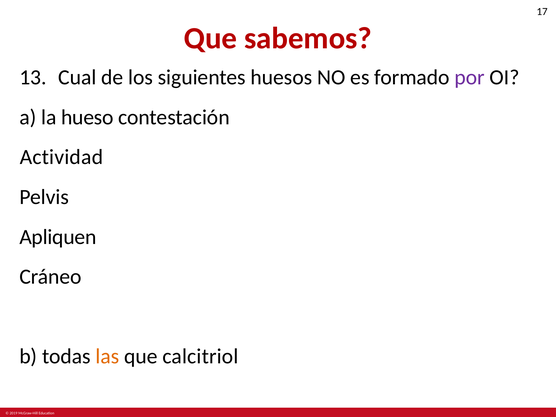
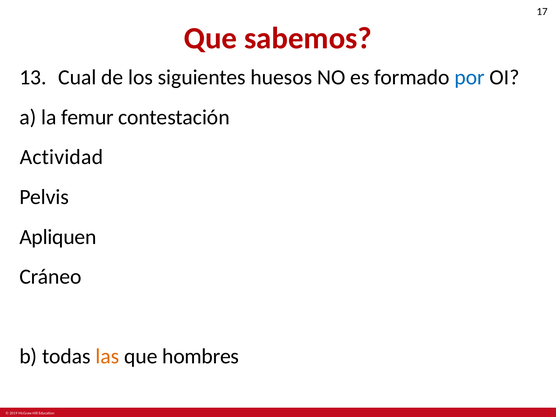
por colour: purple -> blue (470, 77)
hueso: hueso -> femur (87, 117)
calcitriol: calcitriol -> hombres (201, 356)
